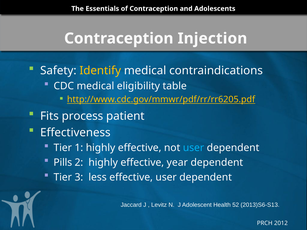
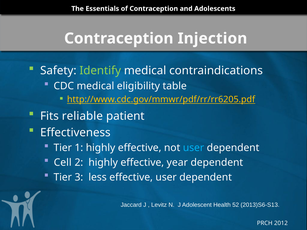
Identify colour: yellow -> light green (100, 71)
process: process -> reliable (82, 116)
Pills: Pills -> Cell (63, 163)
